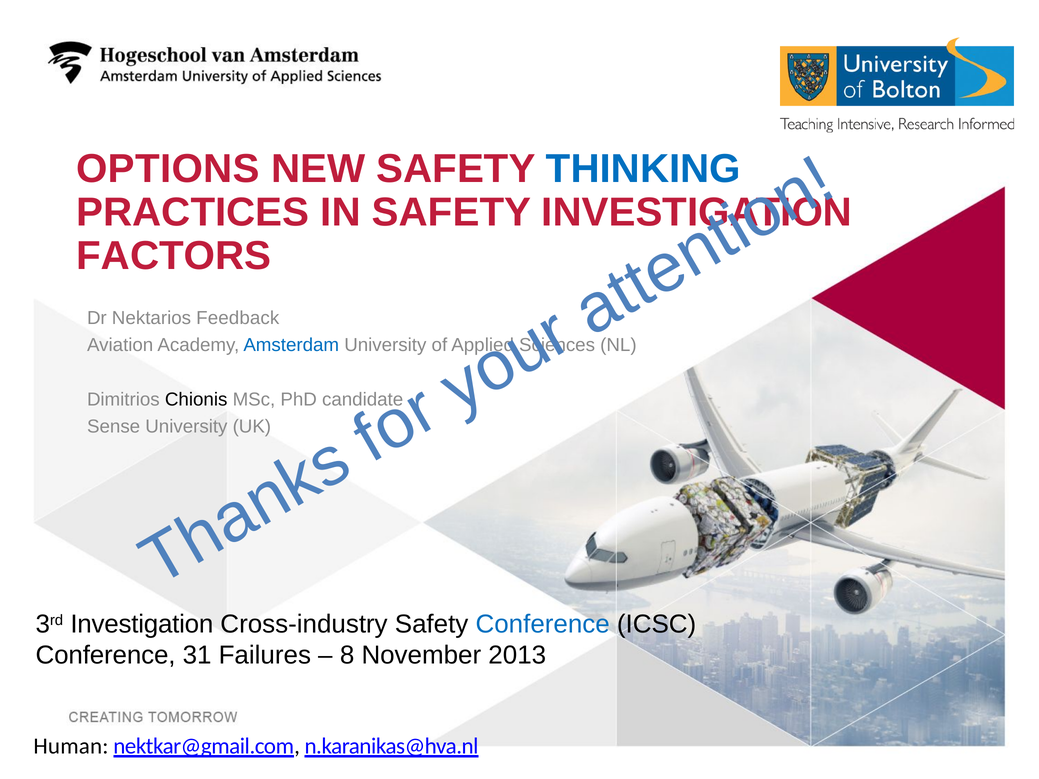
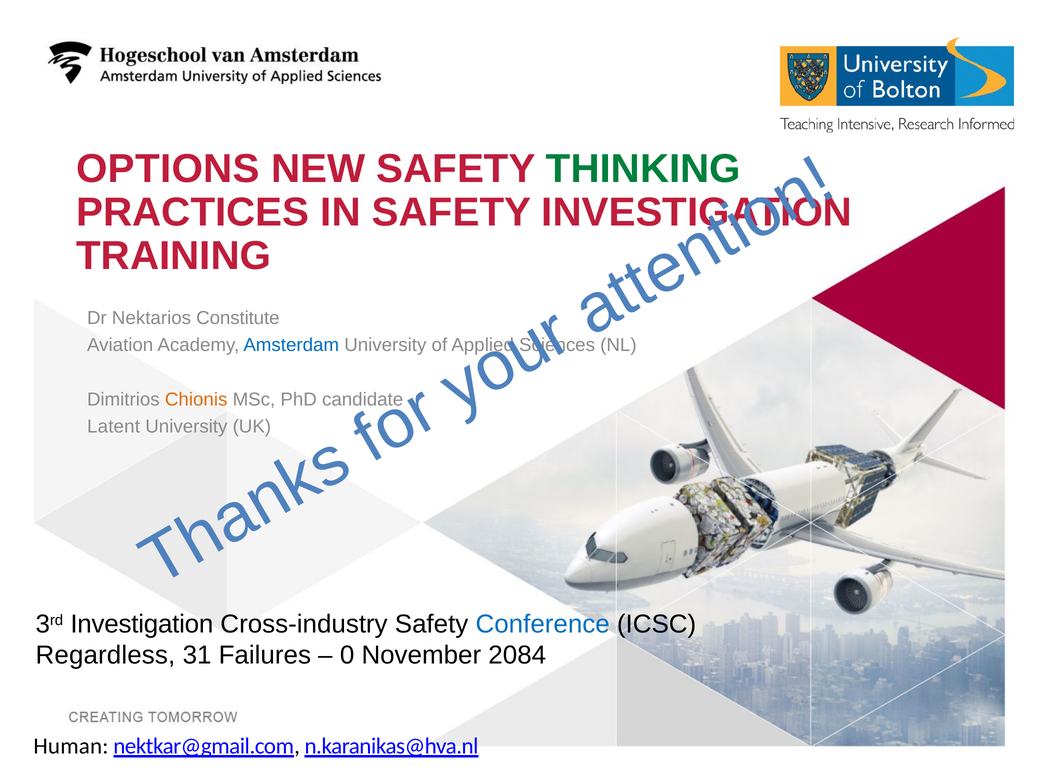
THINKING colour: blue -> green (643, 169)
FACTORS: FACTORS -> TRAINING (174, 256)
Feedback: Feedback -> Constitute (238, 318)
Chionis colour: black -> orange (196, 399)
Sense: Sense -> Latent (114, 427)
Conference: Conference -> Regardless (105, 656)
8: 8 -> 0 (347, 656)
2013: 2013 -> 2084 (517, 656)
